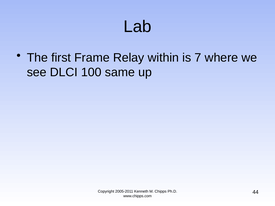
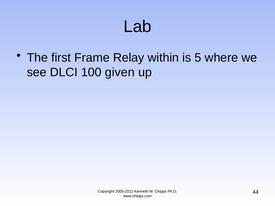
7: 7 -> 5 (198, 58)
same: same -> given (120, 72)
